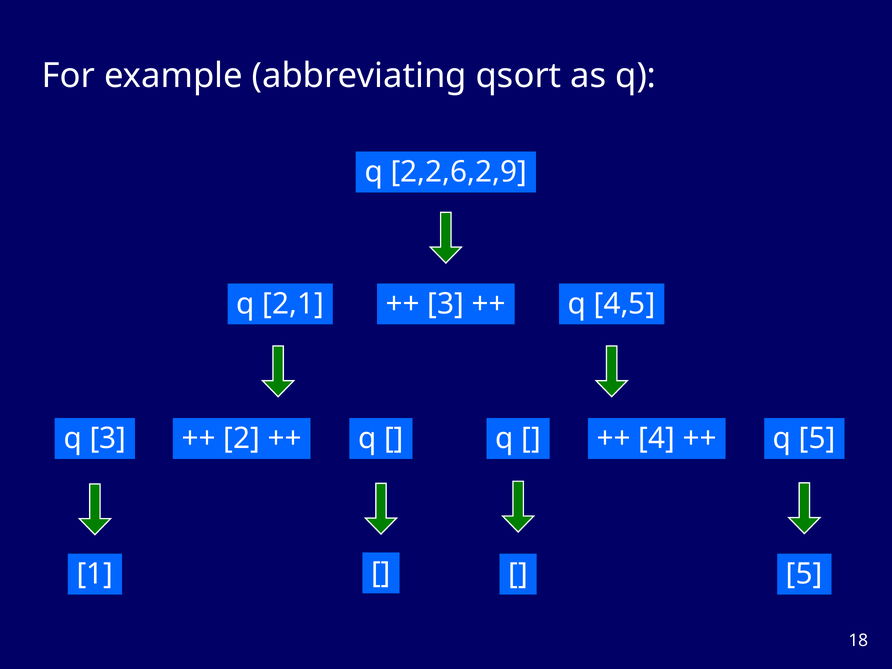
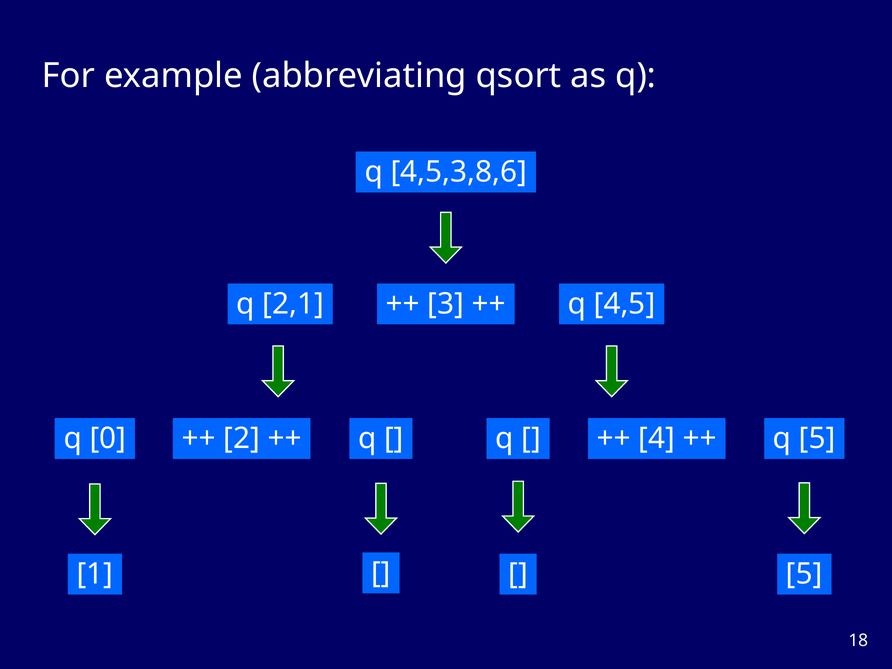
2,2,6,2,9: 2,2,6,2,9 -> 4,5,3,8,6 (459, 172)
q 3: 3 -> 0 (108, 438)
